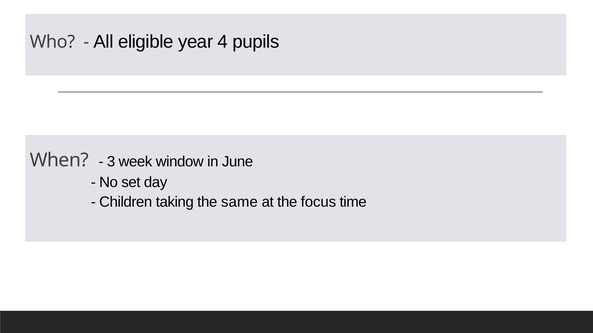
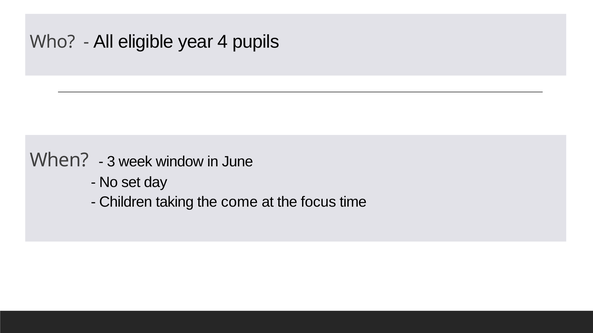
same: same -> come (239, 202)
